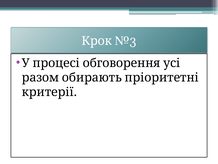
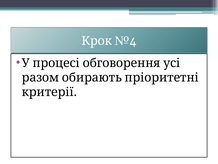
№3: №3 -> №4 (126, 41)
